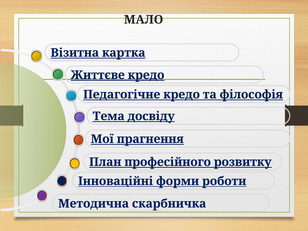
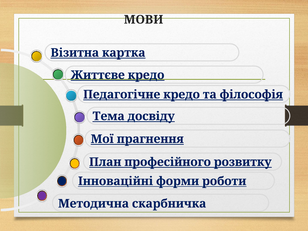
МАЛО: МАЛО -> МОВИ (144, 20)
